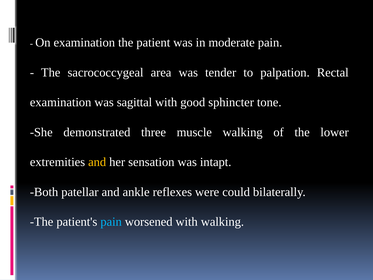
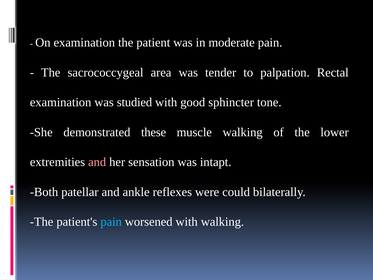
sagittal: sagittal -> studied (134, 102)
three: three -> these (154, 132)
and colour: yellow -> pink (97, 162)
